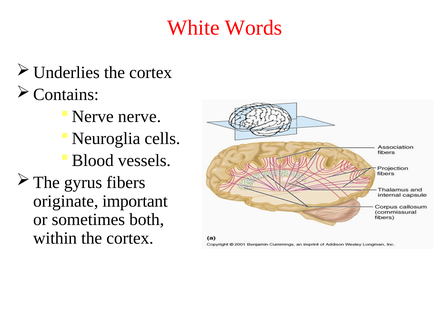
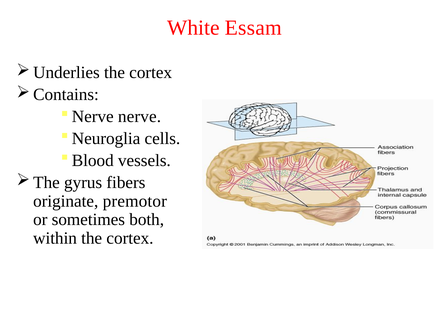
Words: Words -> Essam (253, 28)
important: important -> premotor (135, 201)
